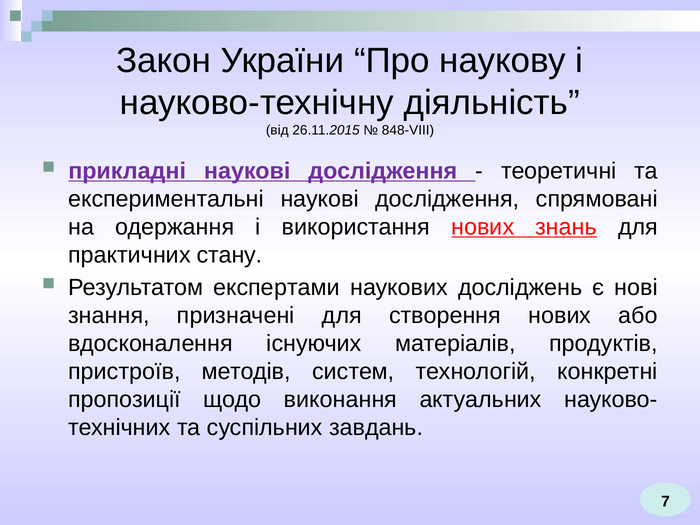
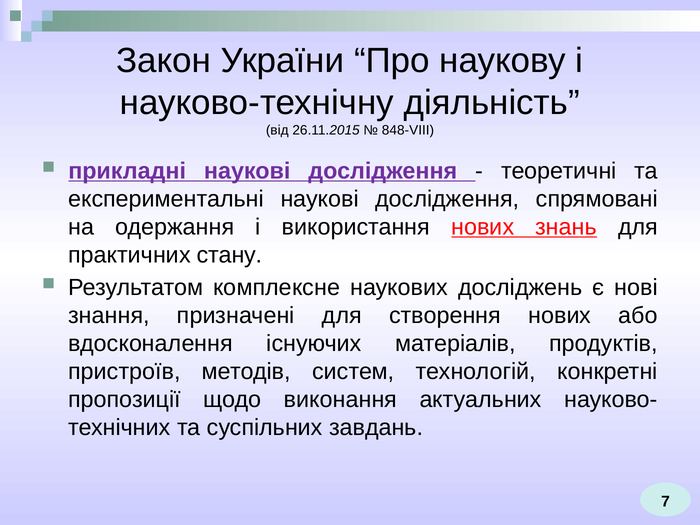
експертами: експертами -> комплексне (277, 287)
